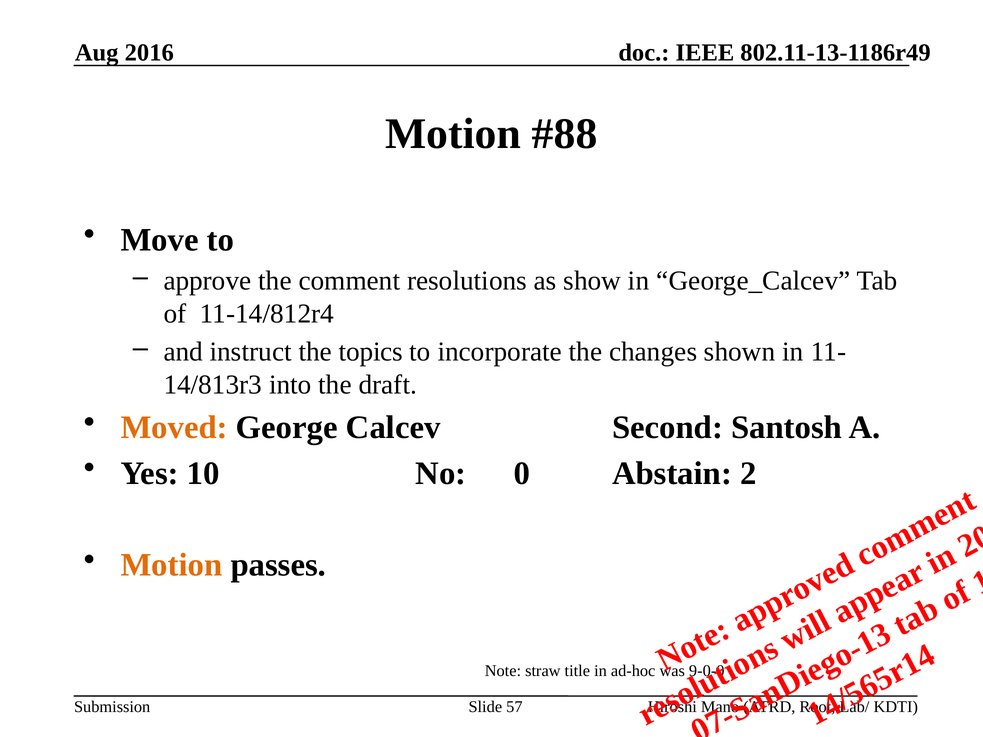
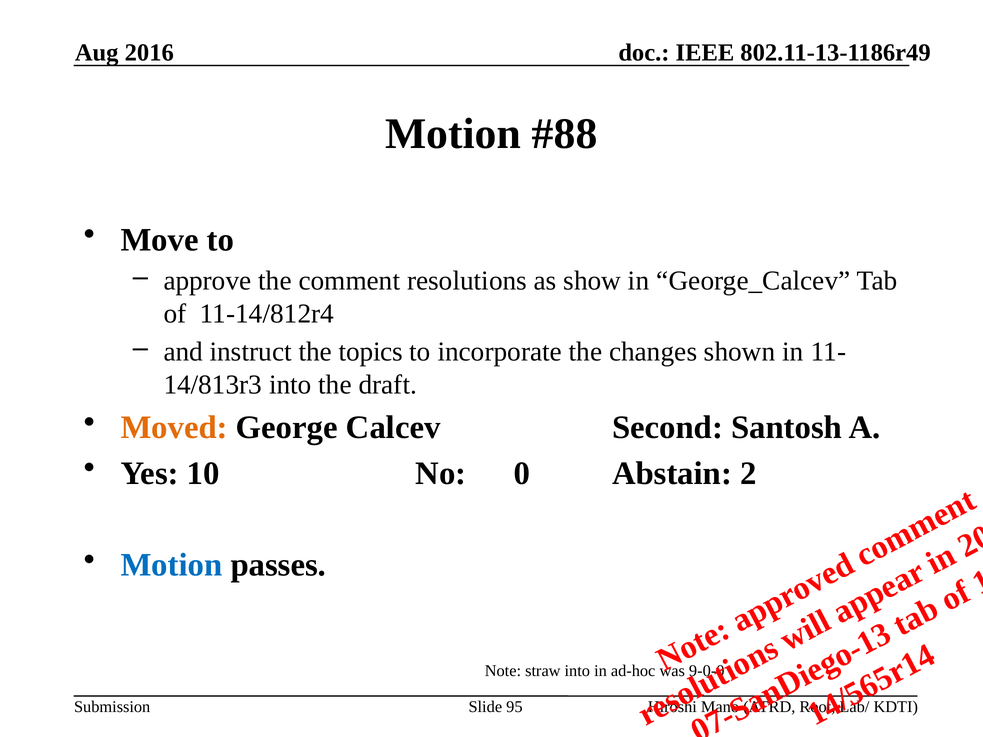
Motion colour: orange -> blue (171, 565)
straw title: title -> into (577, 671)
57: 57 -> 95 (514, 707)
